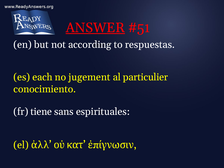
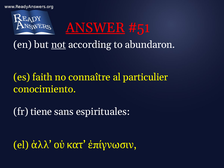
not underline: none -> present (59, 45)
respuestas: respuestas -> abundaron (150, 45)
each: each -> faith (42, 77)
jugement: jugement -> connaître (89, 77)
